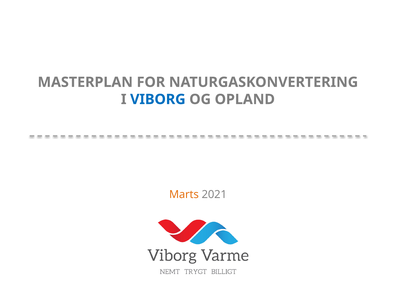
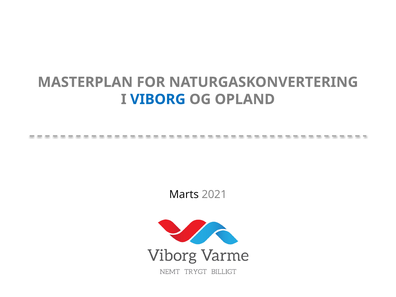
Marts colour: orange -> black (184, 195)
